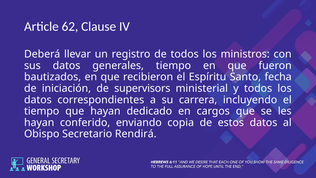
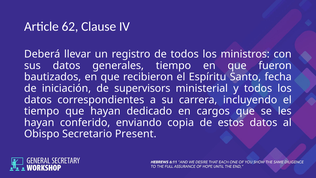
Rendirá: Rendirá -> Present (136, 134)
